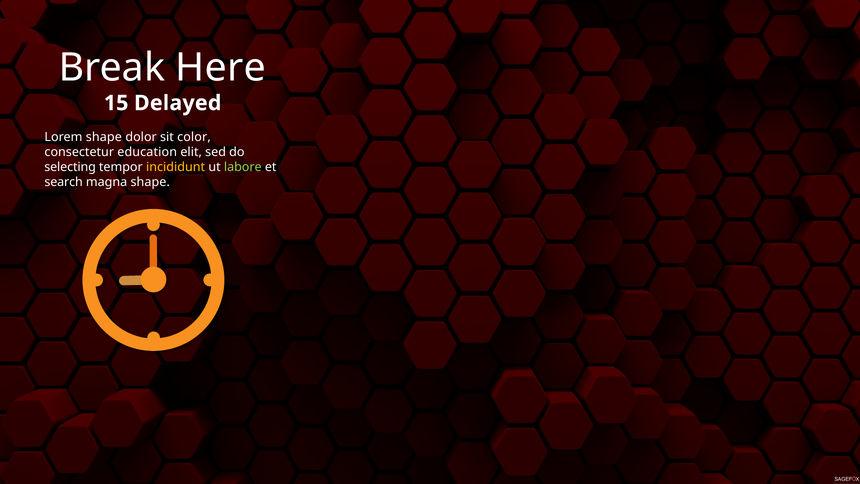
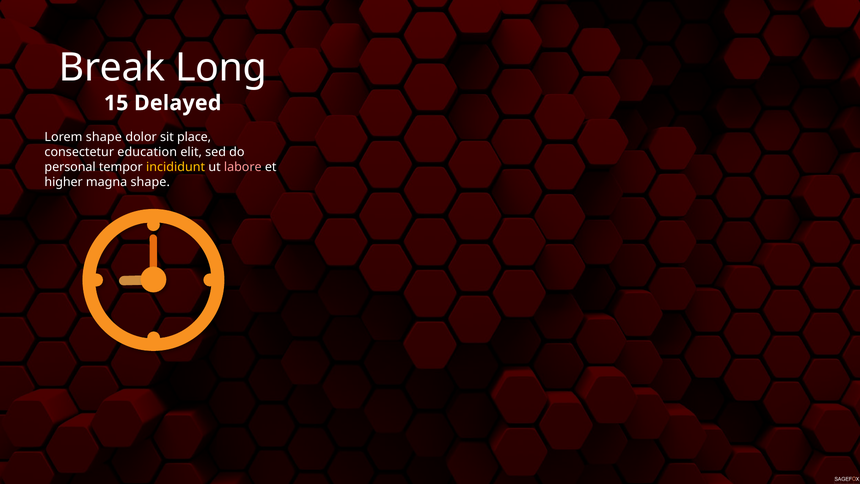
Here: Here -> Long (221, 68)
color: color -> place (194, 137)
selecting: selecting -> personal (70, 167)
labore colour: light green -> pink (243, 167)
search: search -> higher (64, 182)
